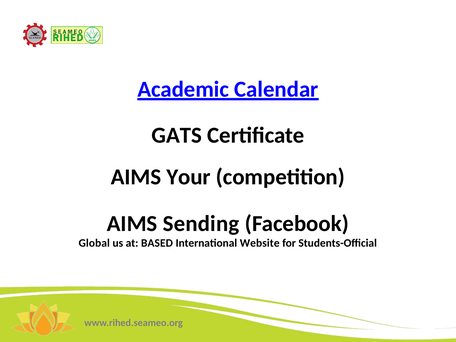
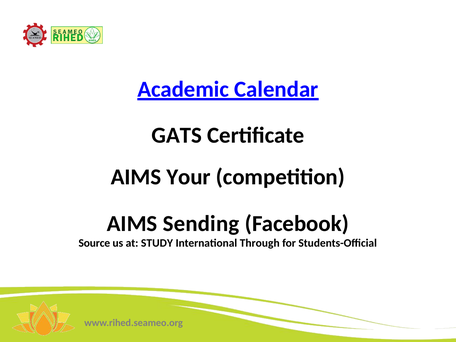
Global: Global -> Source (94, 243)
BASED: BASED -> STUDY (157, 243)
Website: Website -> Through (260, 243)
